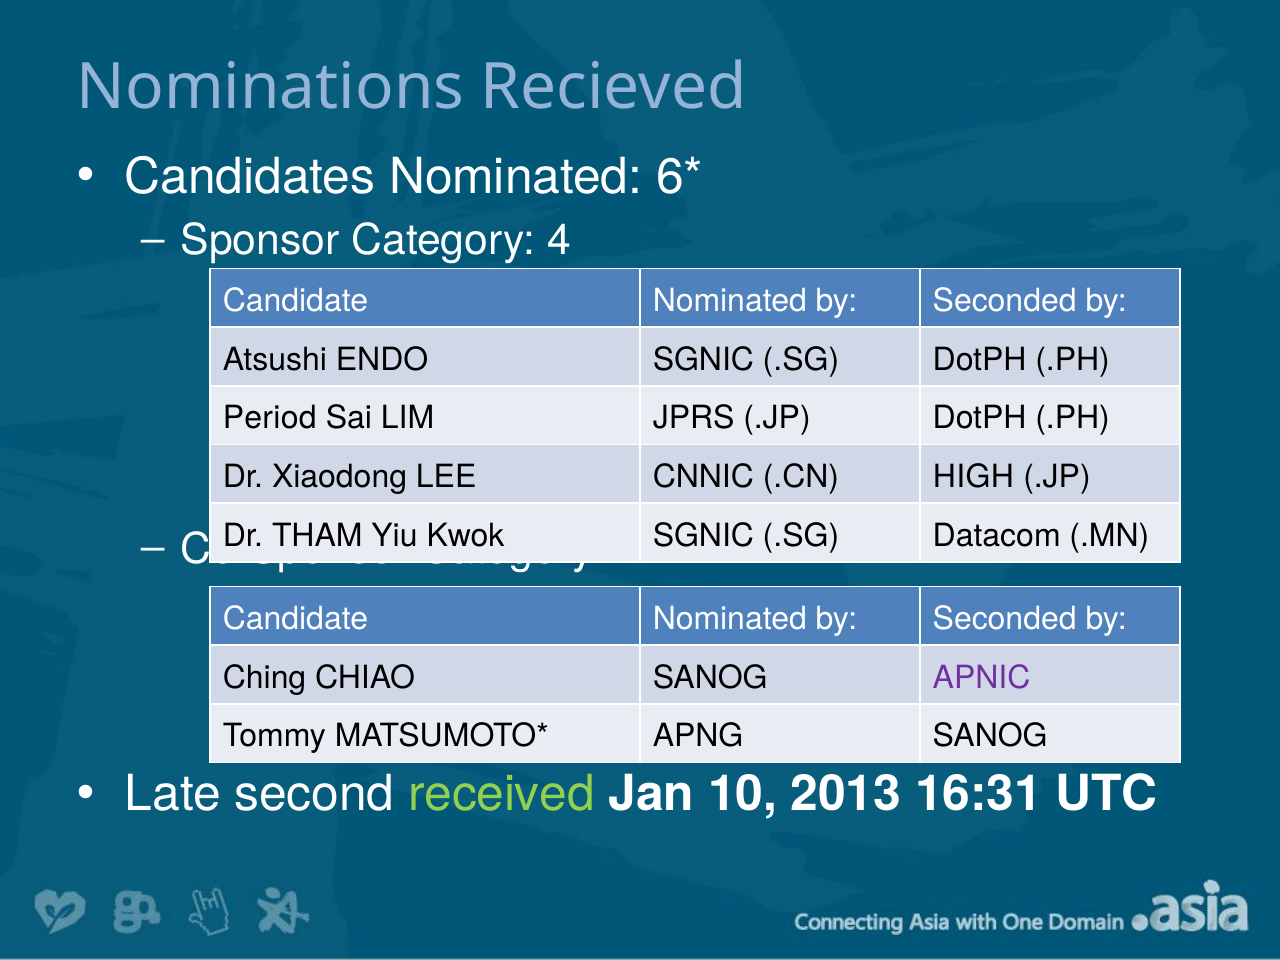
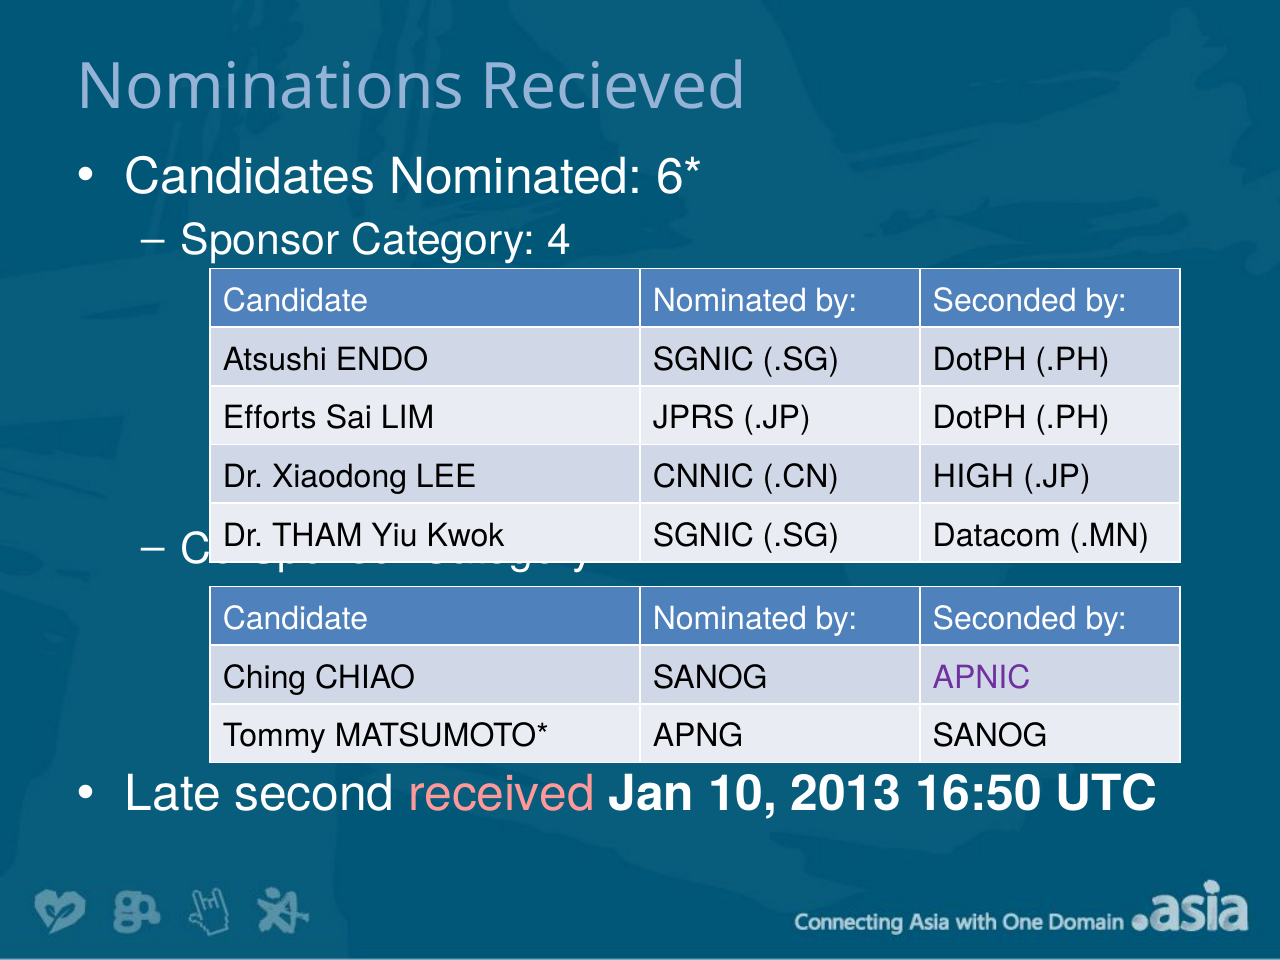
Period: Period -> Efforts (270, 418)
received colour: light green -> pink (502, 794)
16:31: 16:31 -> 16:50 (979, 794)
